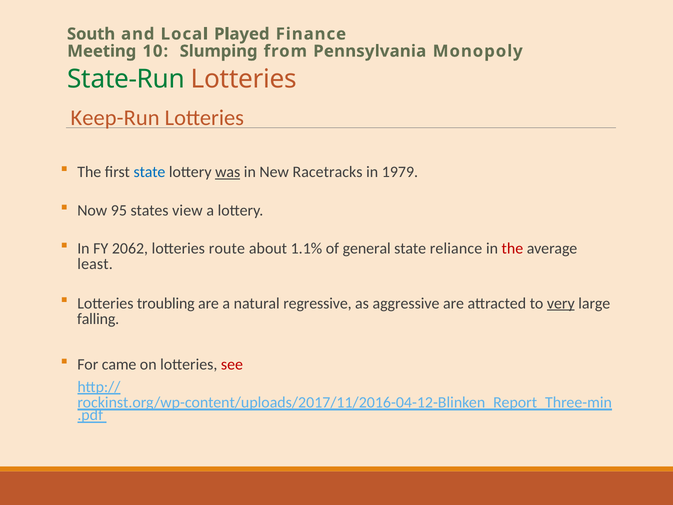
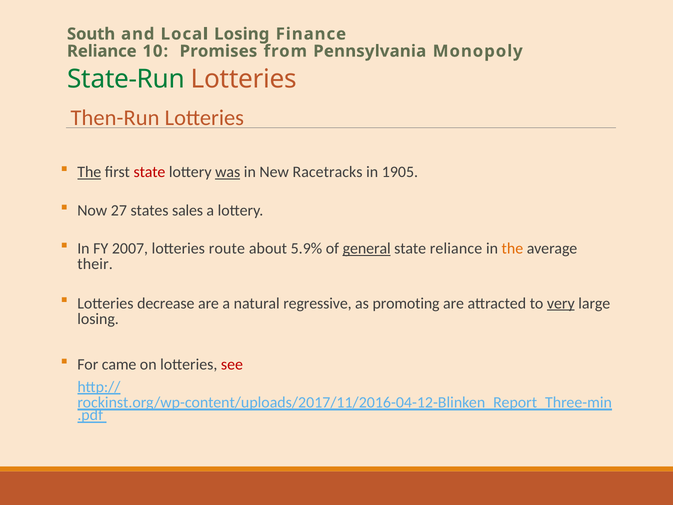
Local Played: Played -> Losing (242, 34)
Meeting: Meeting -> Reliance (102, 51)
Slumping: Slumping -> Promises (218, 51)
Keep-Run: Keep-Run -> Then-Run (115, 118)
The underline: none -> present (89, 172)
state colour: blue -> red (149, 172)
1979: 1979 -> 1905 (400, 172)
95: 95 -> 27 (119, 210)
view: view -> sales (188, 210)
2062: 2062 -> 2007 (130, 249)
1.1%: 1.1% -> 5.9% (306, 249)
general underline: none -> present (367, 249)
the colour: red -> orange (512, 249)
least: least -> their (95, 264)
troubling: troubling -> decrease (166, 303)
aggressive: aggressive -> promoting (406, 303)
falling: falling -> losing (98, 319)
